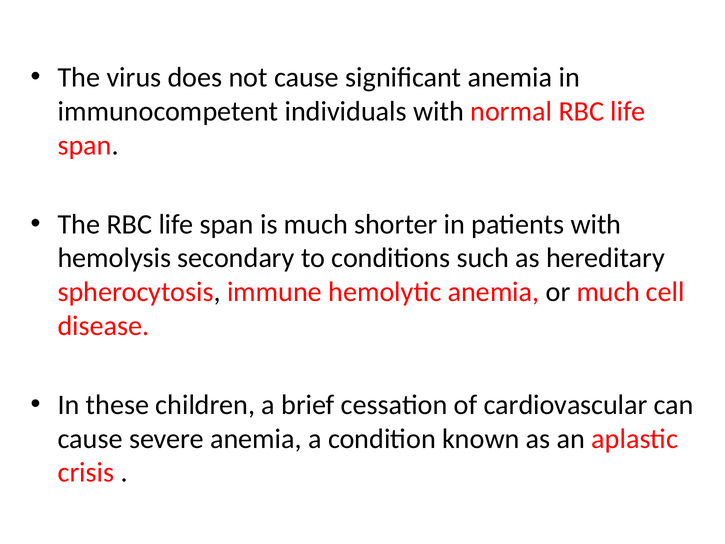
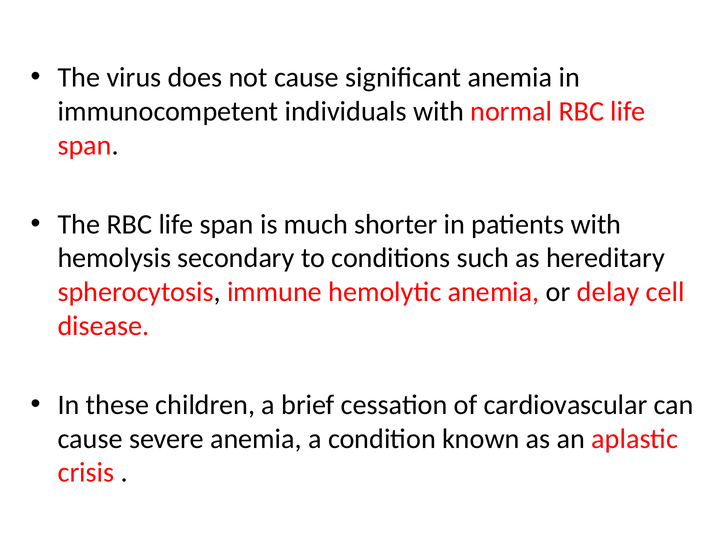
or much: much -> delay (608, 292)
